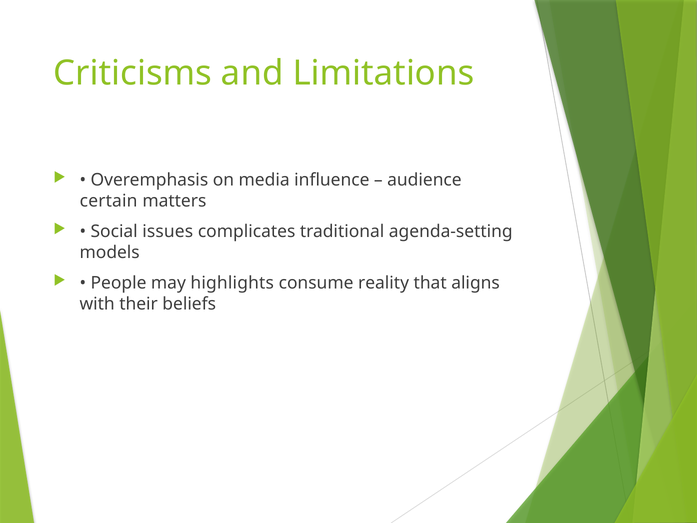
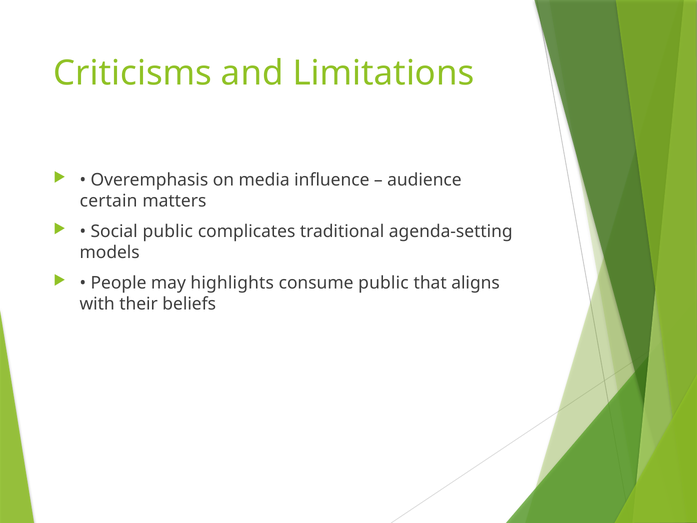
Social issues: issues -> public (168, 231)
consume reality: reality -> public (383, 283)
